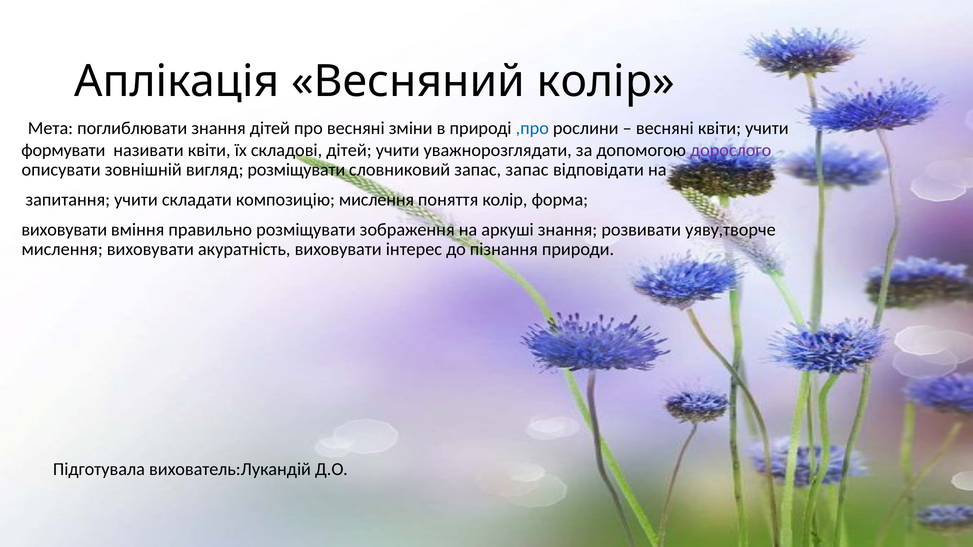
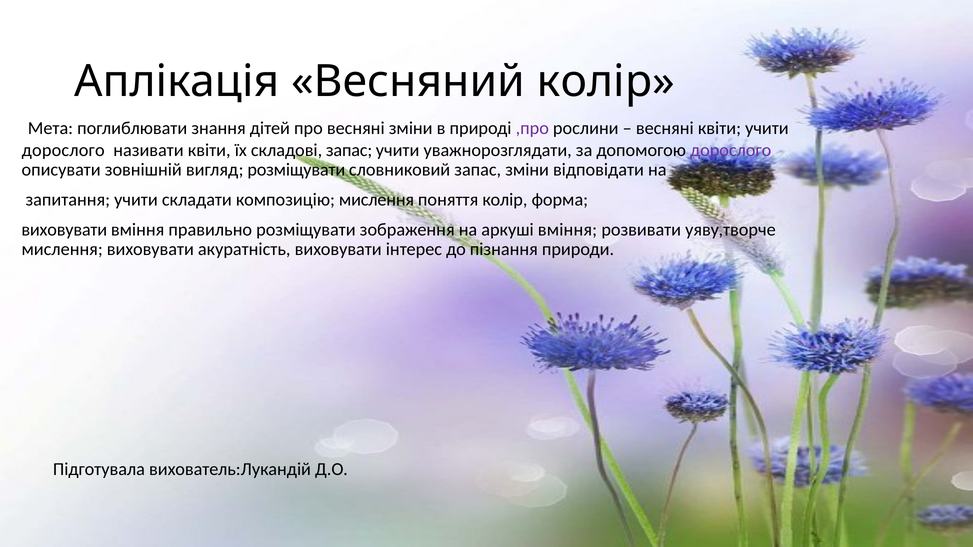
,про colour: blue -> purple (532, 128)
формувати: формувати -> дорослого (63, 150)
складові дітей: дітей -> запас (349, 150)
запас запас: запас -> зміни (527, 170)
аркуші знання: знання -> вміння (567, 230)
